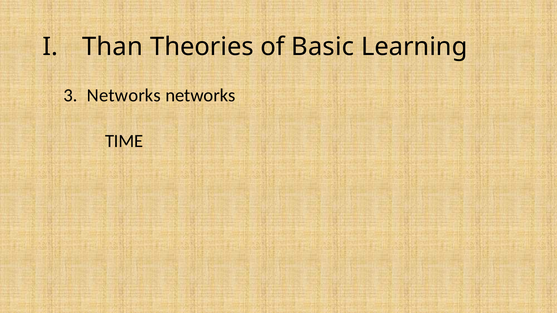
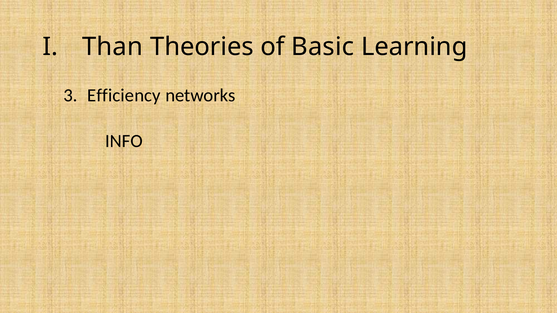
Networks: Networks -> Efficiency (124, 95)
TIME: TIME -> INFO (124, 141)
